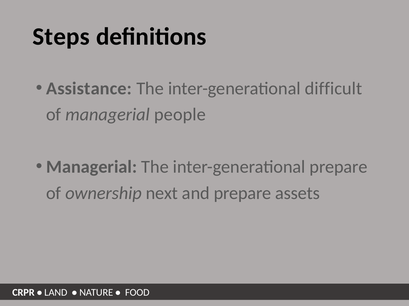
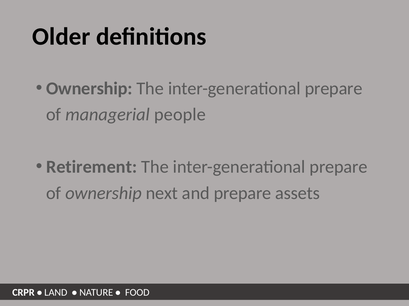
Steps: Steps -> Older (61, 37)
Assistance: Assistance -> Ownership (89, 89)
difficult: difficult -> prepare (334, 89)
Managerial: Managerial -> Retirement (92, 167)
